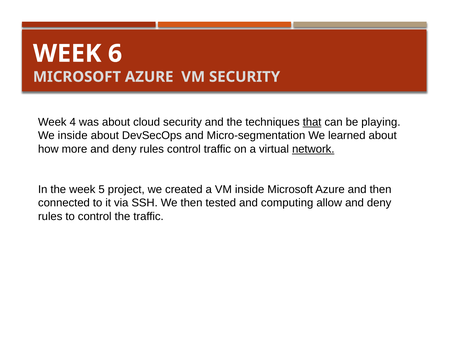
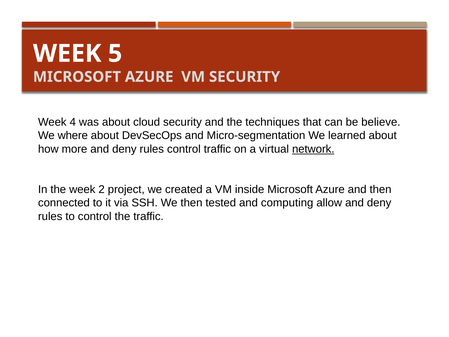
6: 6 -> 5 (115, 54)
that underline: present -> none (312, 122)
playing: playing -> believe (381, 122)
We inside: inside -> where (73, 135)
5: 5 -> 2 (102, 189)
